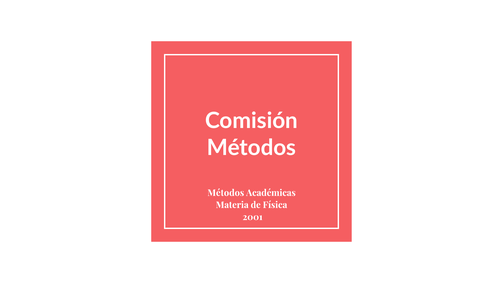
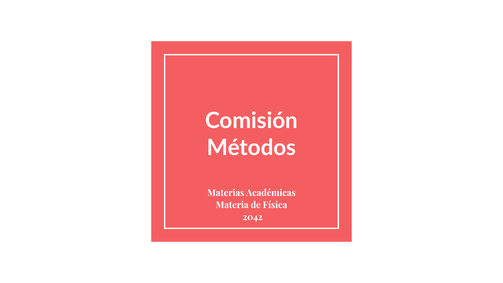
Métodos: Métodos -> Materias (226, 193)
2001: 2001 -> 2042 (253, 217)
